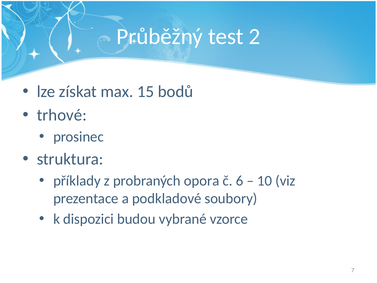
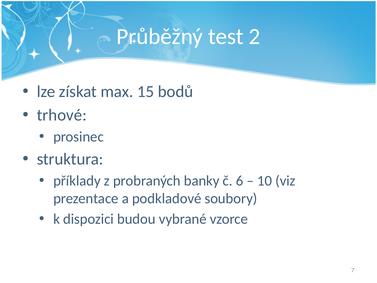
opora: opora -> banky (202, 181)
